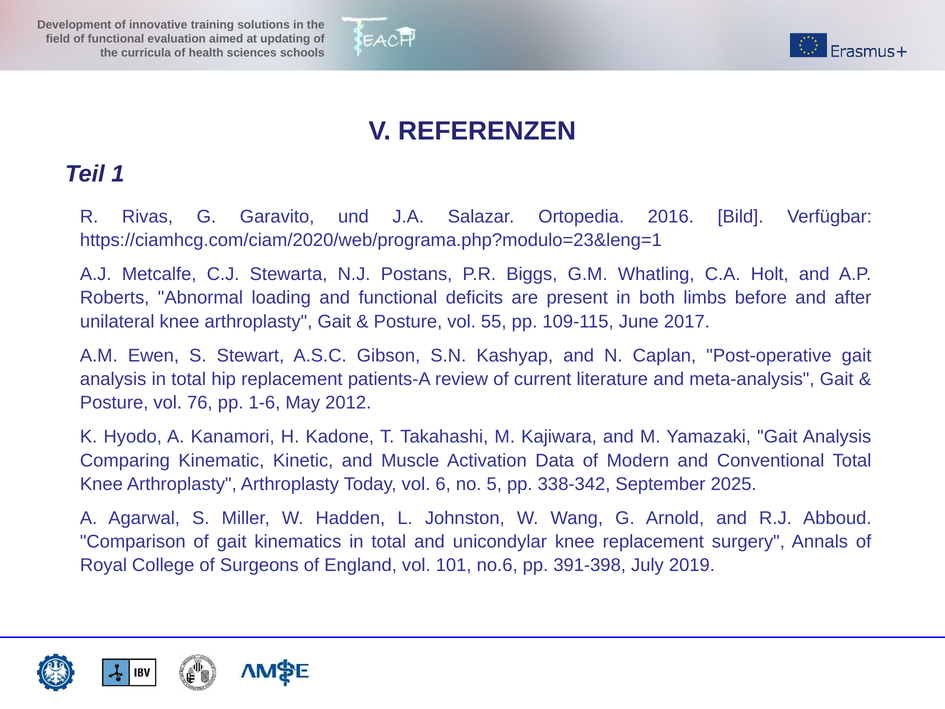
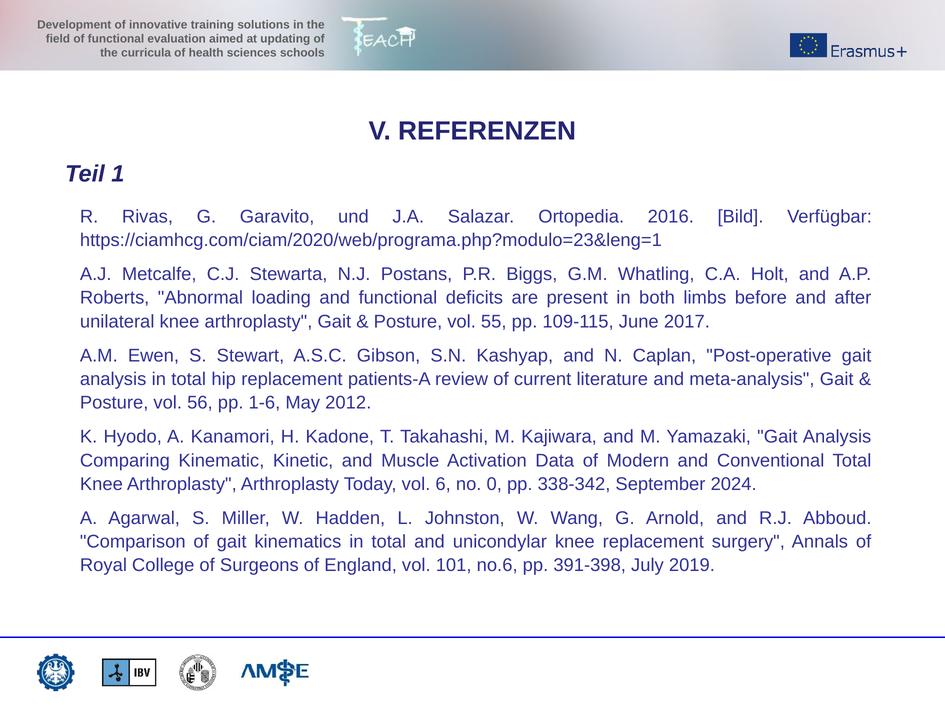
76: 76 -> 56 (200, 403)
5: 5 -> 0 (494, 484)
2025: 2025 -> 2024 (734, 484)
